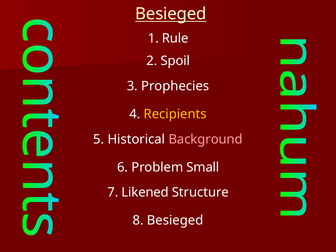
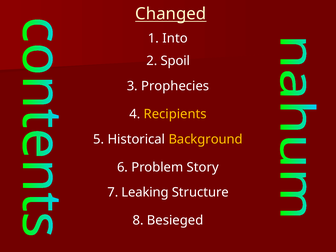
Besieged: Besieged -> Changed (171, 14)
Rule: Rule -> Into (175, 38)
Background colour: pink -> yellow (206, 139)
Small: Small -> Story (203, 167)
Likened: Likened -> Leaking (145, 192)
